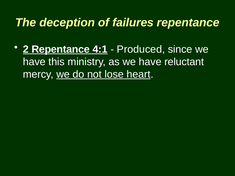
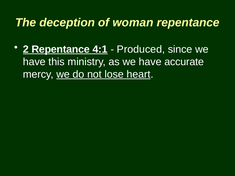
failures: failures -> woman (133, 23)
reluctant: reluctant -> accurate (184, 62)
